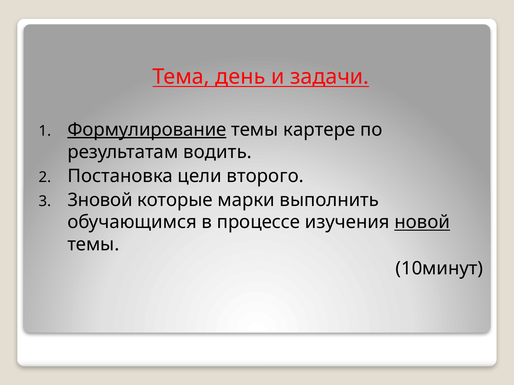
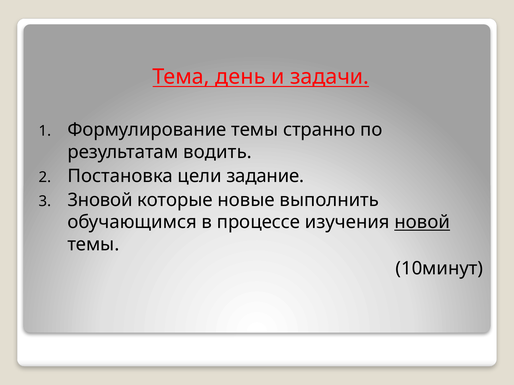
Формулирование underline: present -> none (147, 130)
картере: картере -> странно (319, 130)
второго: второго -> задание (265, 176)
марки: марки -> новые (246, 200)
